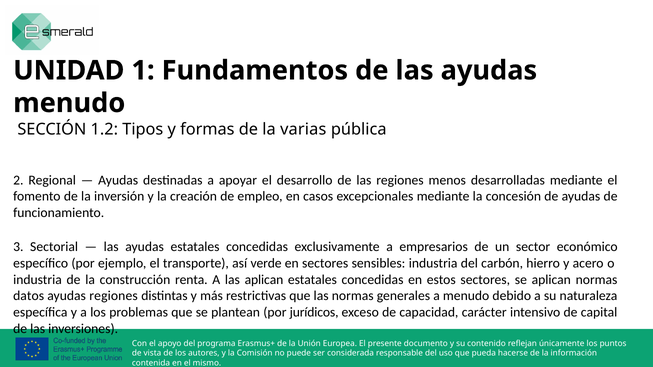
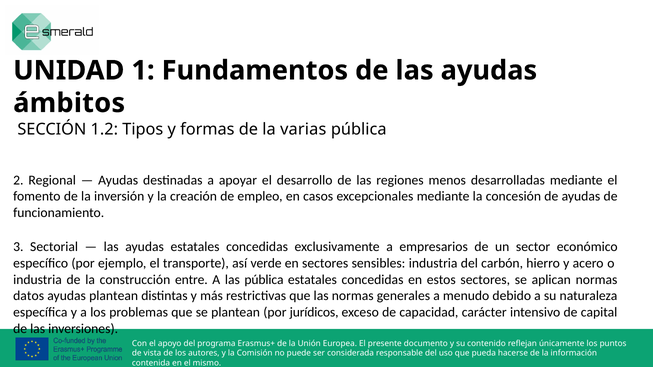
menudo: menudo -> ámbitos (69, 103)
renta: renta -> entre (191, 280)
las aplican: aplican -> pública (264, 280)
ayudas regiones: regiones -> plantean (114, 296)
